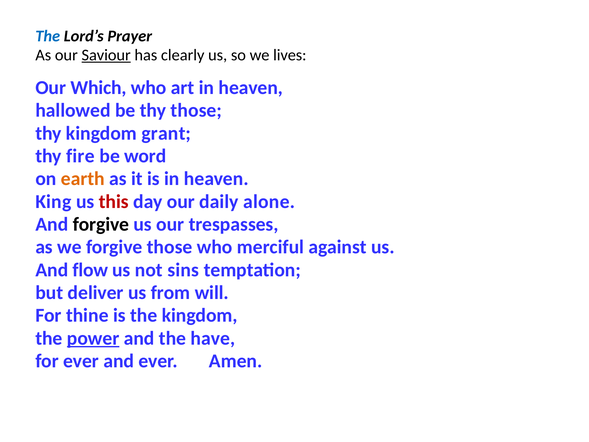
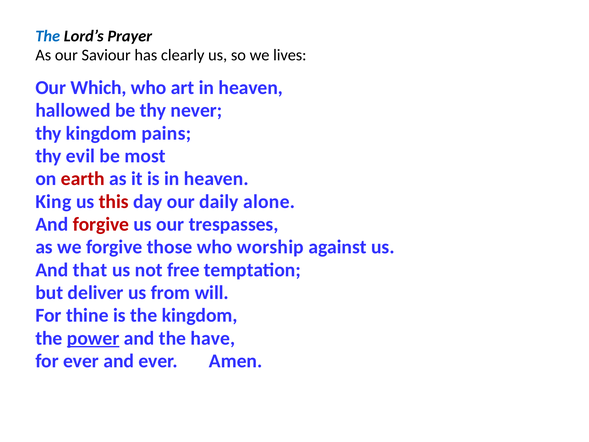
Saviour underline: present -> none (106, 55)
thy those: those -> never (196, 110)
grant: grant -> pains (166, 133)
fire: fire -> evil (81, 156)
word: word -> most (145, 156)
earth colour: orange -> red (83, 179)
forgive colour: black -> red (101, 224)
merciful: merciful -> worship (270, 247)
flow: flow -> that (90, 270)
sins: sins -> free (183, 270)
